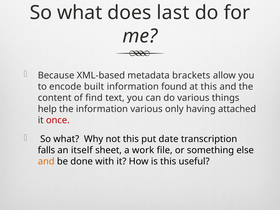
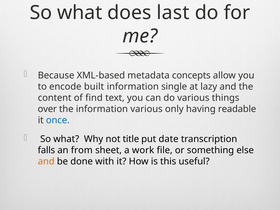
brackets: brackets -> concepts (191, 75)
found: found -> single (174, 87)
at this: this -> lazy (209, 87)
help: help -> over (47, 109)
attached: attached -> readable (237, 109)
once colour: red -> blue (58, 120)
not this: this -> title (131, 139)
itself: itself -> from (82, 150)
